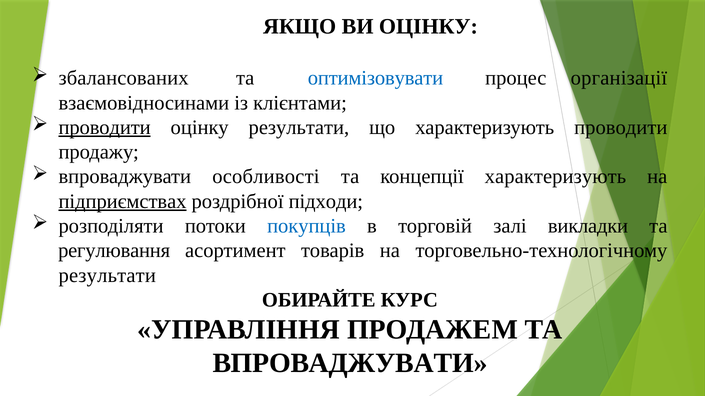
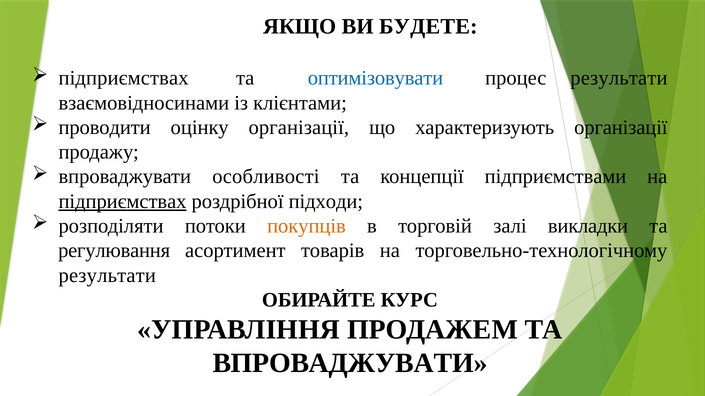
ВИ ОЦІНКУ: ОЦІНКУ -> БУДЕТЕ (428, 26)
збалансованих: збалансованих -> підприємствах (124, 78)
процес організації: організації -> результати (619, 78)
проводити underline: present -> none (105, 128)
оцінку результати: результати -> організації (299, 128)
характеризують проводити: проводити -> організації (621, 128)
концепції характеризують: характеризують -> підприємствами (556, 177)
покупців colour: blue -> orange (306, 226)
